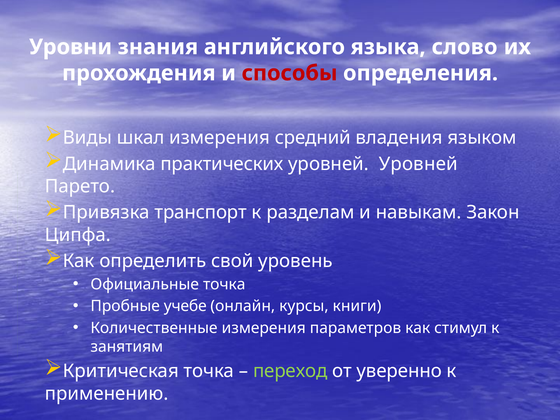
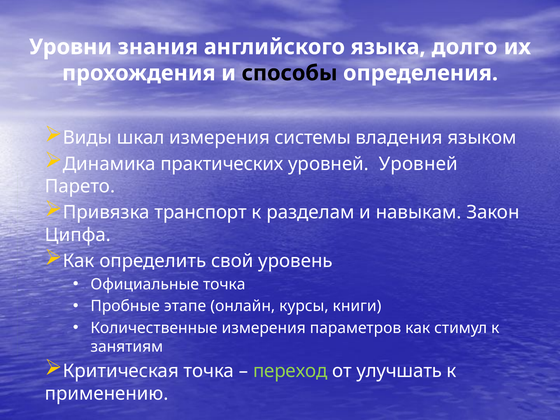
слово: слово -> долго (465, 47)
способы colour: red -> black (290, 73)
средний: средний -> системы (313, 138)
учебе: учебе -> этапе (185, 306)
уверенно: уверенно -> улучшать (399, 371)
